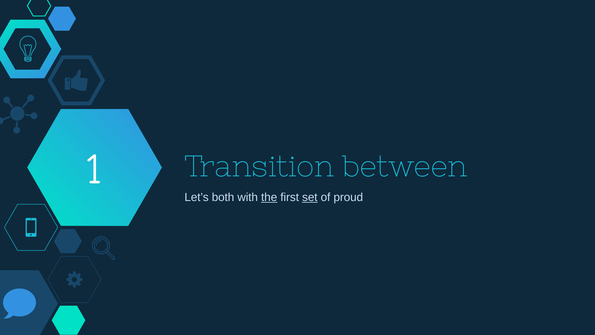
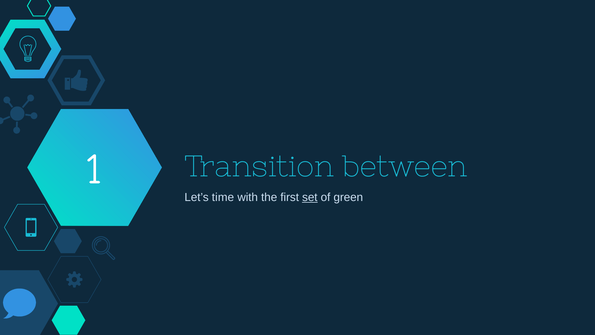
both: both -> time (223, 197)
the underline: present -> none (269, 197)
proud: proud -> green (348, 197)
